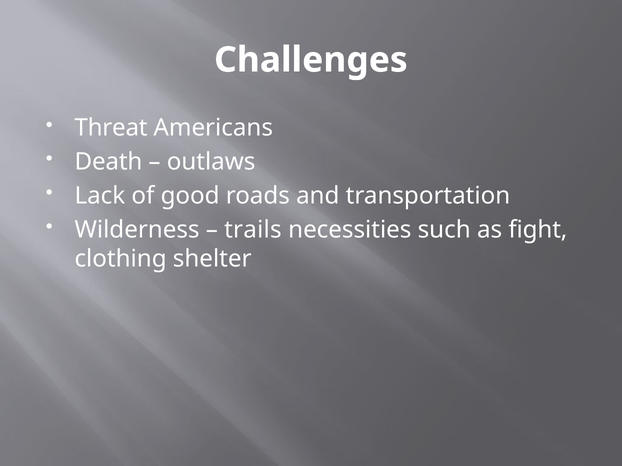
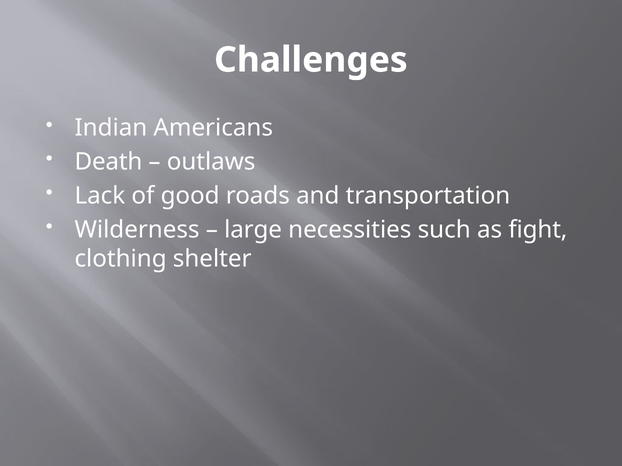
Threat: Threat -> Indian (111, 128)
trails: trails -> large (253, 230)
